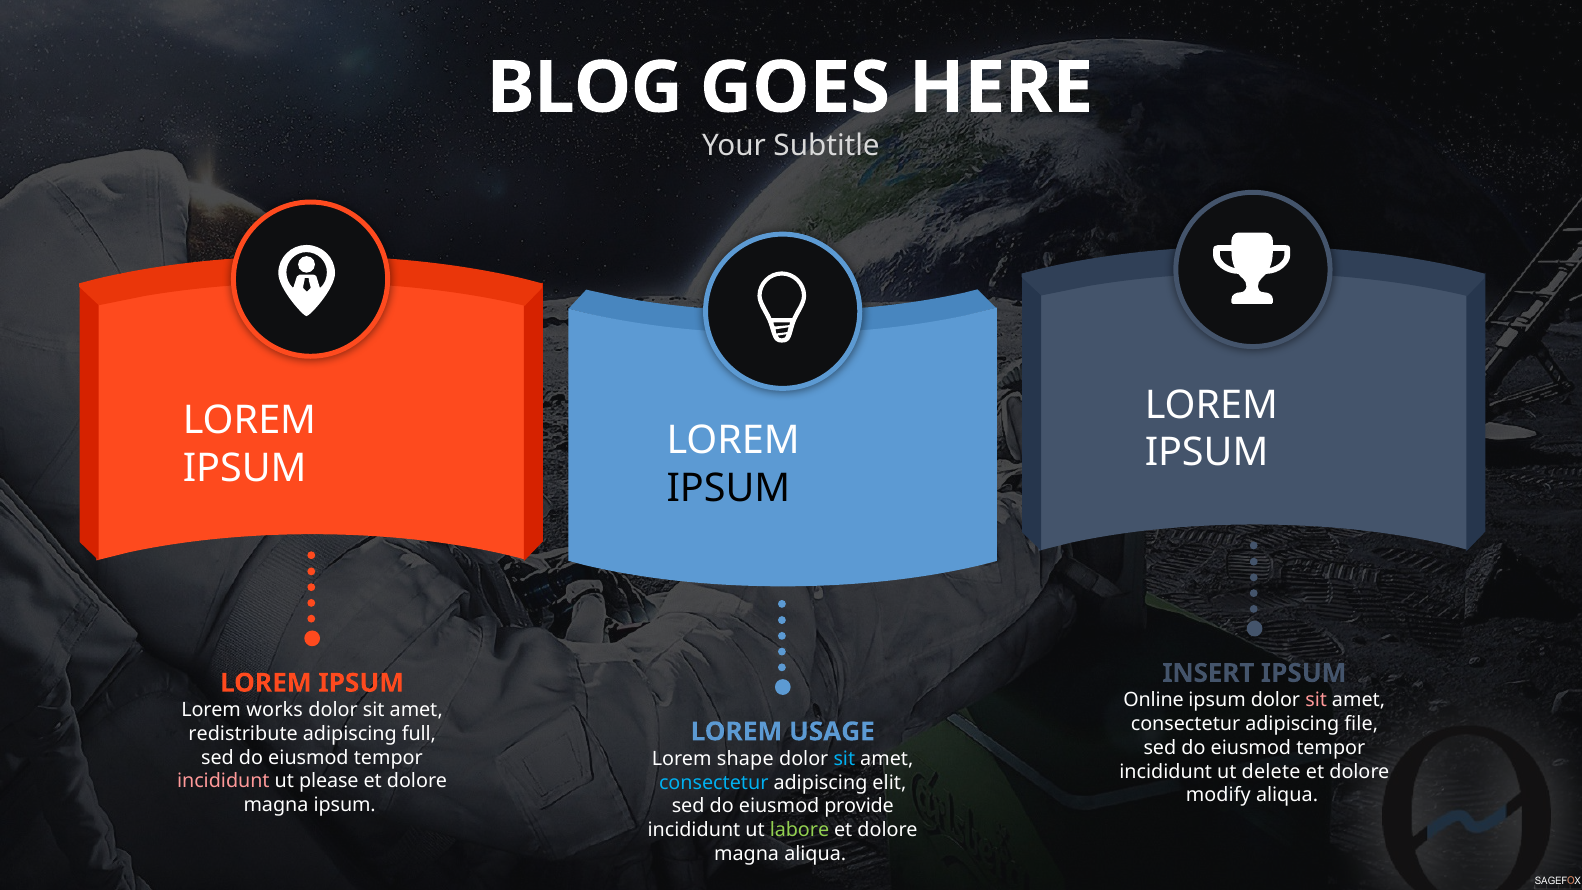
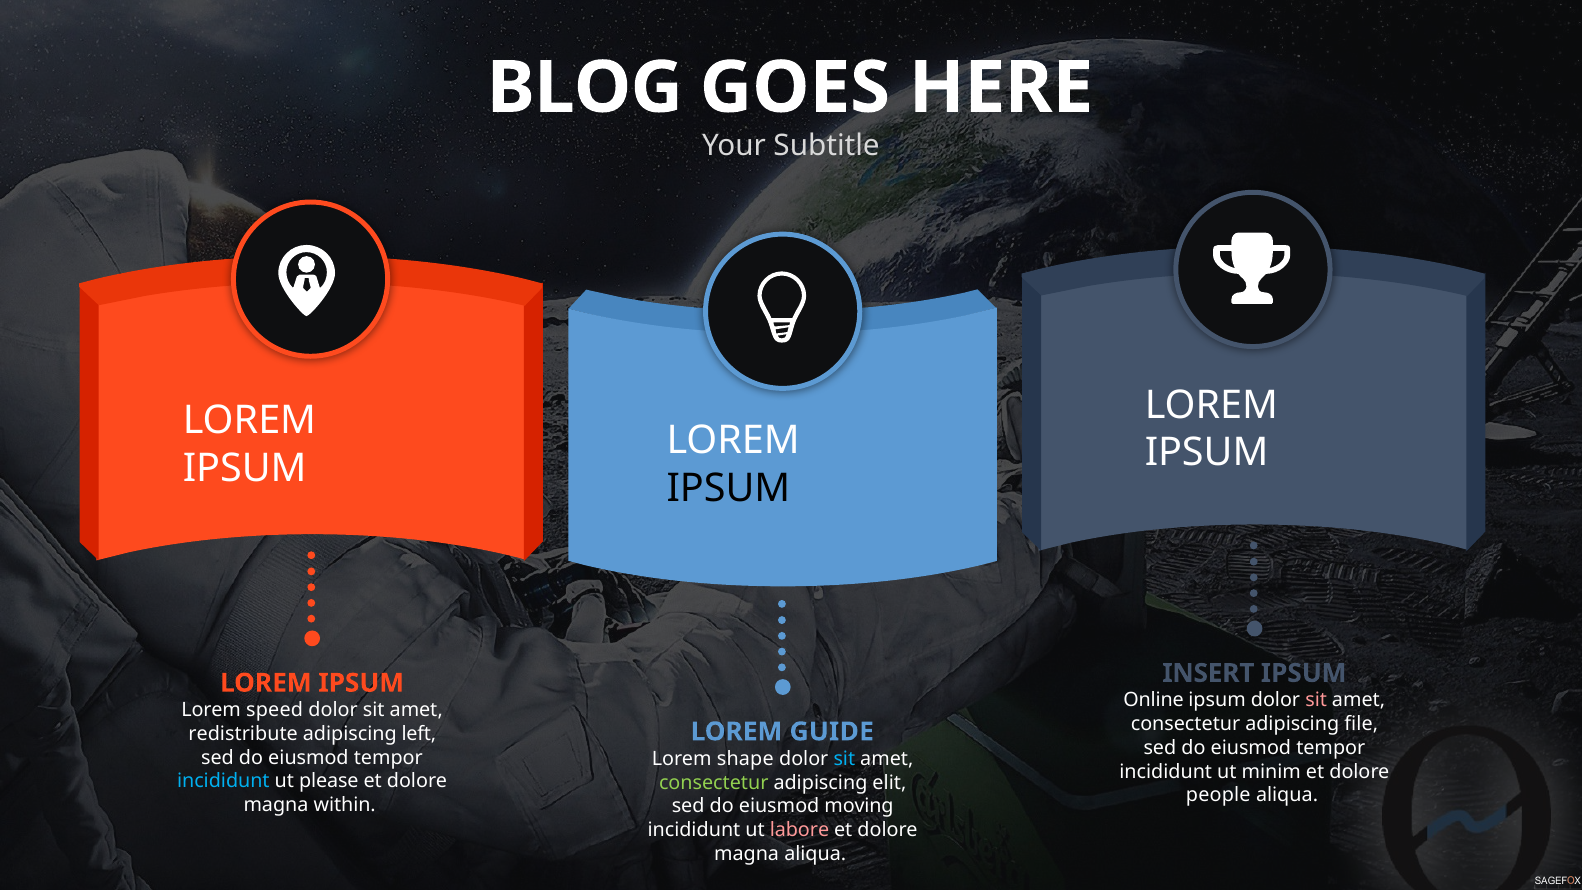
works: works -> speed (275, 710)
USAGE: USAGE -> GUIDE (832, 732)
full: full -> left (419, 734)
delete: delete -> minim (1271, 772)
incididunt colour: pink -> light blue (223, 781)
consectetur colour: light blue -> light green (714, 782)
modify: modify -> people (1218, 795)
magna ipsum: ipsum -> within (345, 805)
provide: provide -> moving (859, 806)
labore colour: light green -> pink (799, 830)
